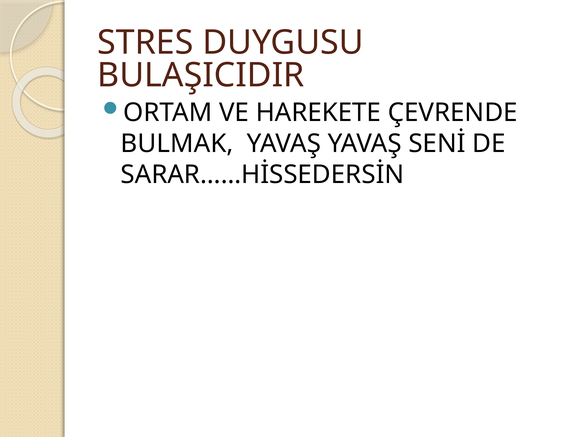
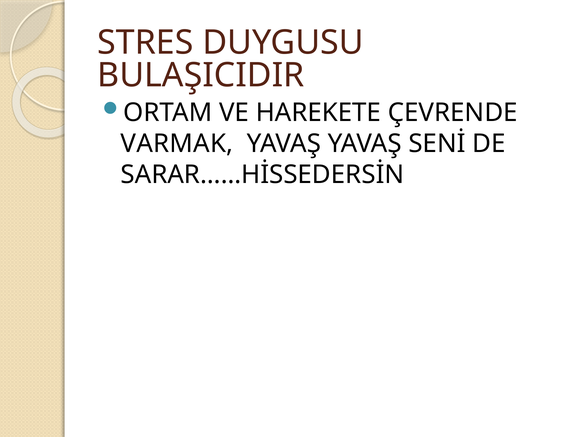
BULMAK: BULMAK -> VARMAK (177, 144)
